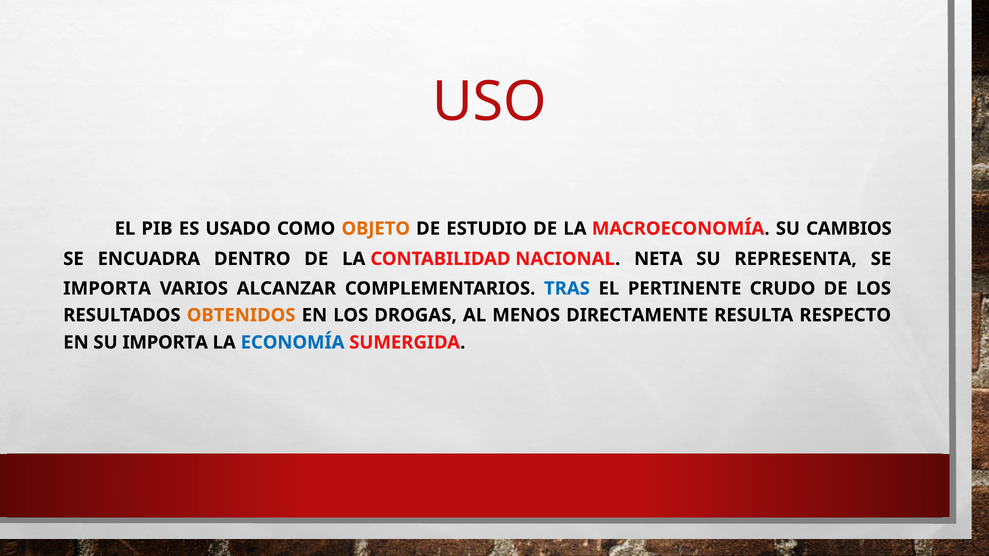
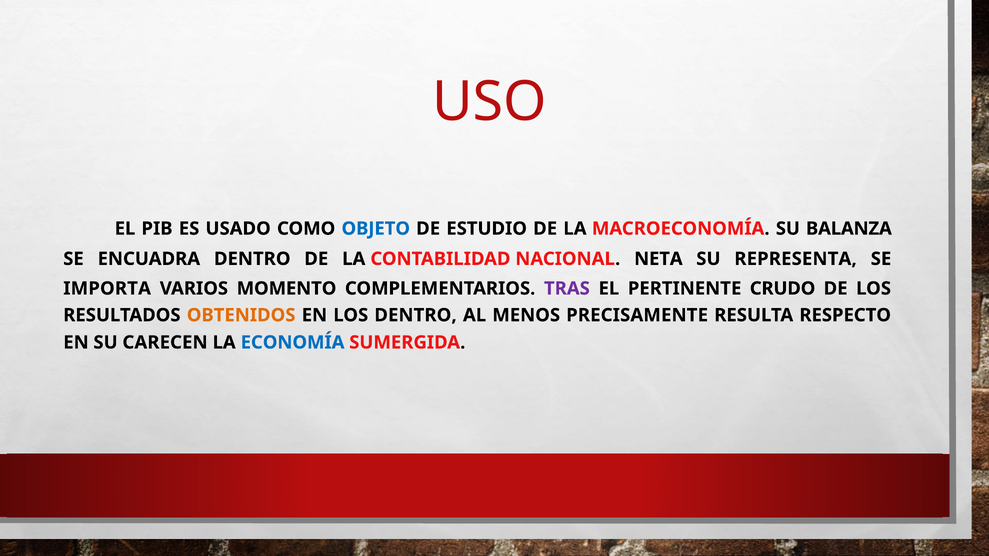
OBJETO colour: orange -> blue (376, 229)
CAMBIOS: CAMBIOS -> BALANZA (849, 229)
ALCANZAR: ALCANZAR -> MOMENTO (287, 289)
TRAS colour: blue -> purple (567, 289)
LOS DROGAS: DROGAS -> DENTRO (416, 315)
DIRECTAMENTE: DIRECTAMENTE -> PRECISAMENTE (637, 315)
SU IMPORTA: IMPORTA -> CARECEN (165, 343)
